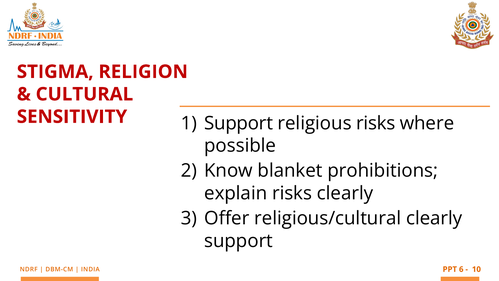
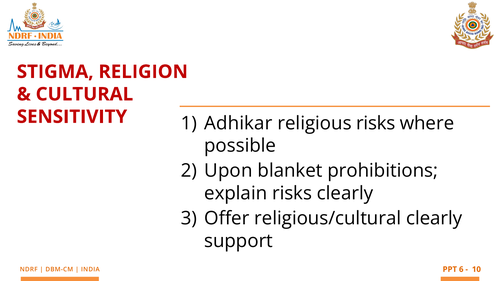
Support: Support -> Adhikar (238, 123)
Know: Know -> Upon (228, 171)
